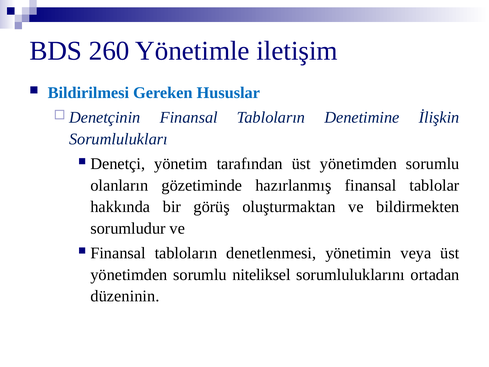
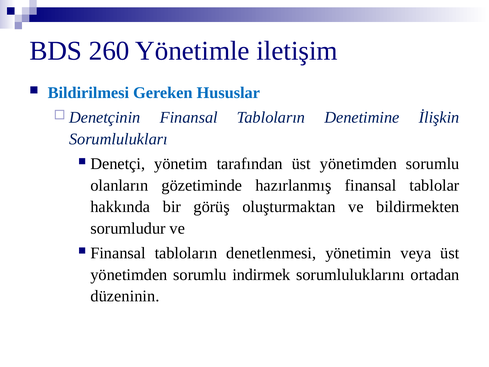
niteliksel: niteliksel -> indirmek (261, 275)
